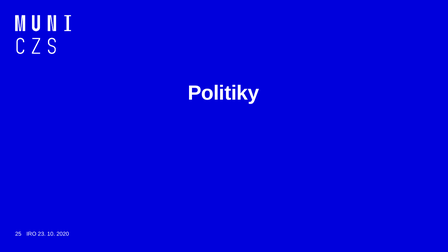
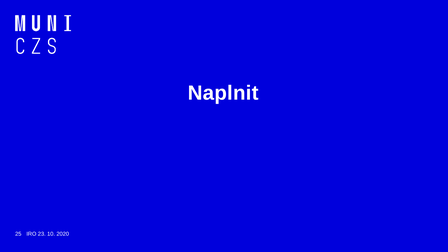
Politiky: Politiky -> Naplnit (223, 93)
